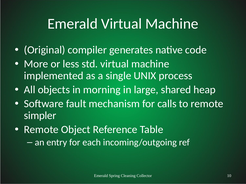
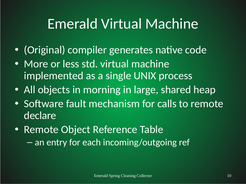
simpler: simpler -> declare (40, 116)
